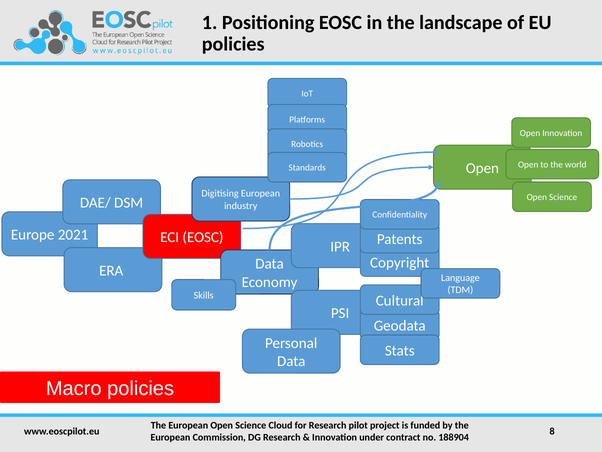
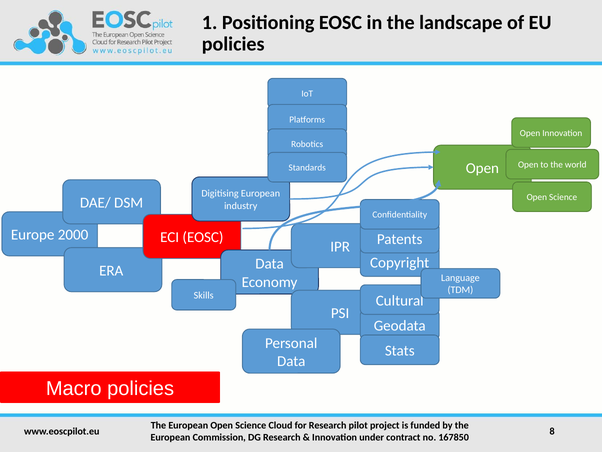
2021: 2021 -> 2000 (73, 235)
188904: 188904 -> 167850 (454, 437)
